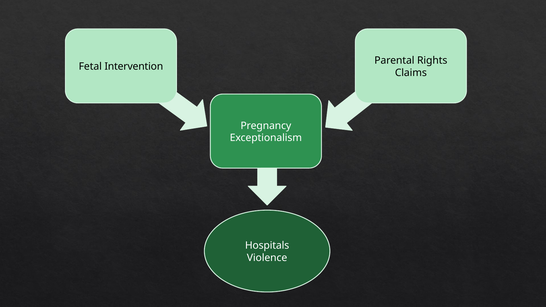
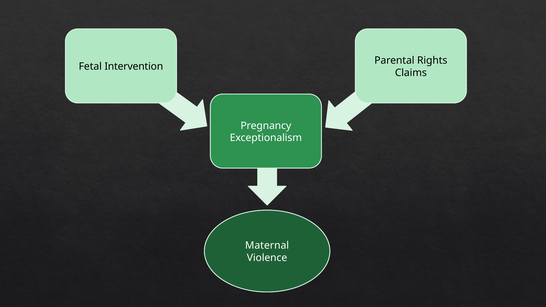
Hospitals: Hospitals -> Maternal (267, 246)
